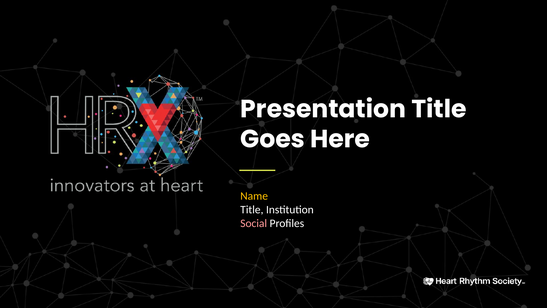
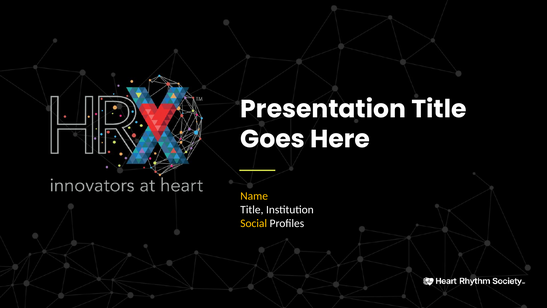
Social colour: pink -> yellow (254, 223)
